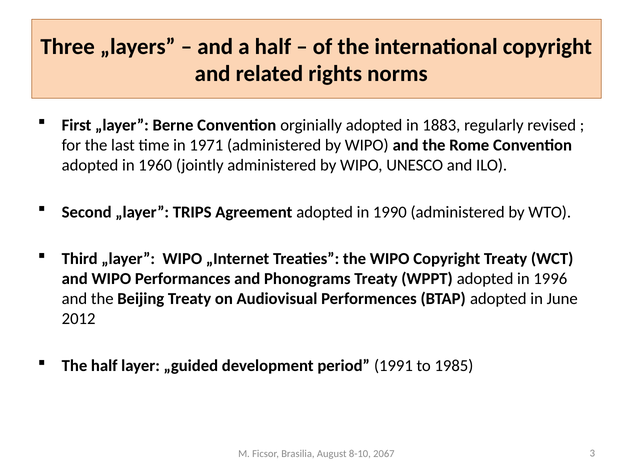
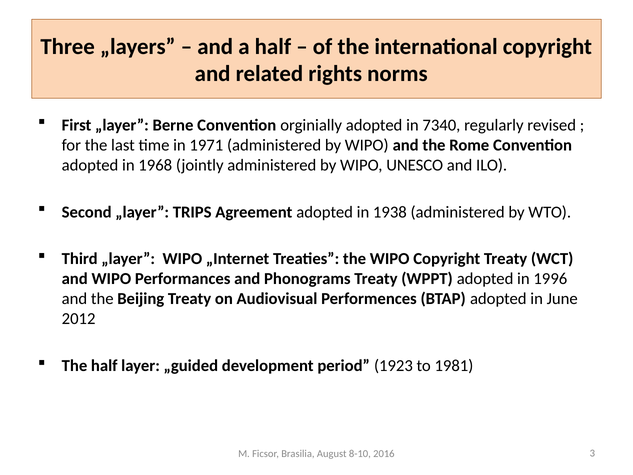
1883: 1883 -> 7340 (441, 125)
1960: 1960 -> 1968 (155, 165)
1990: 1990 -> 1938 (390, 212)
1991: 1991 -> 1923 (393, 366)
1985: 1985 -> 1981 (454, 366)
2067: 2067 -> 2016 (384, 453)
